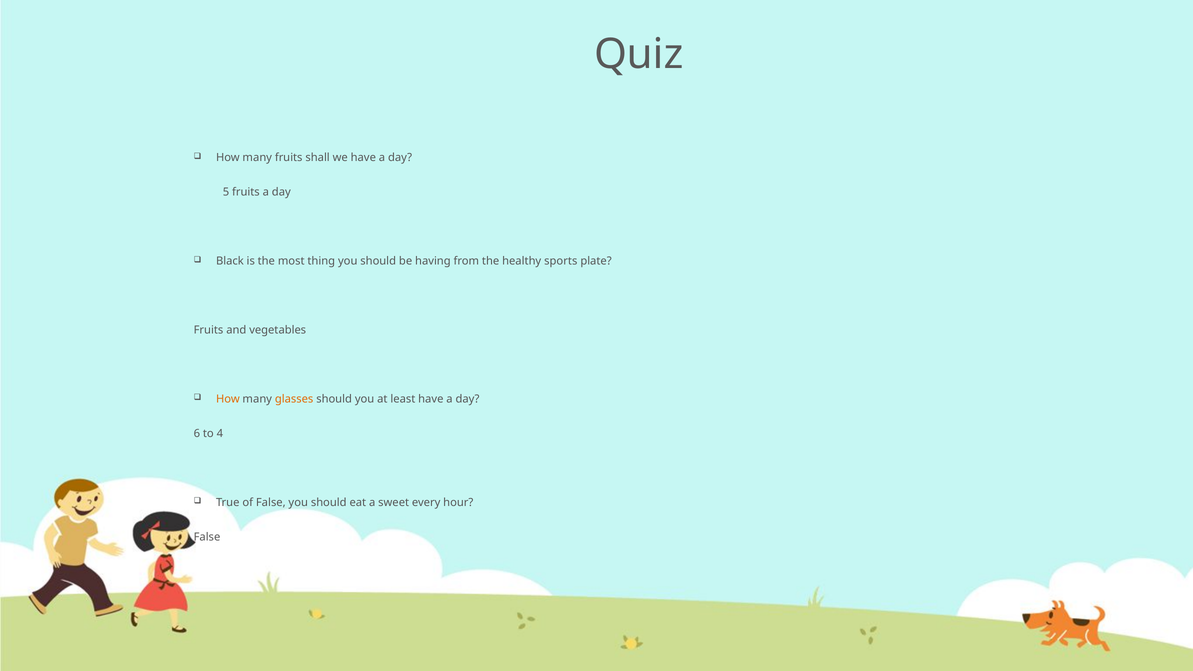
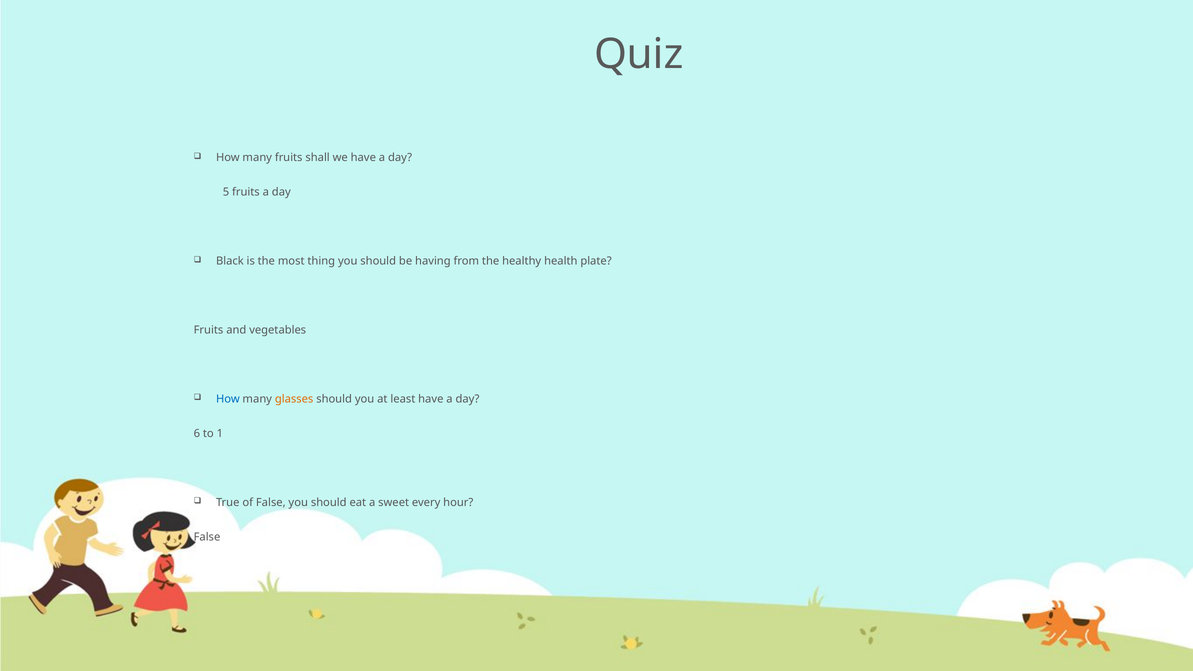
sports: sports -> health (561, 261)
How colour: orange -> blue (228, 399)
4: 4 -> 1 (220, 434)
